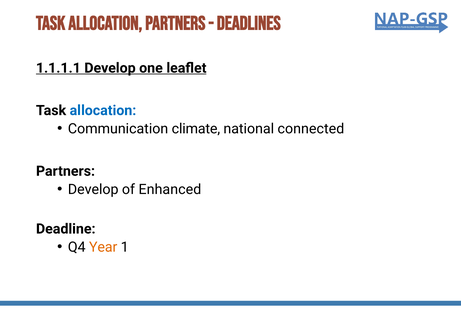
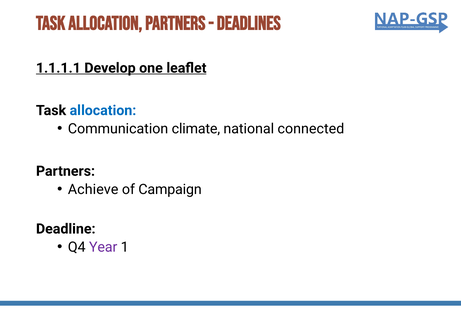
Develop: Develop -> Achieve (93, 189)
Enhanced: Enhanced -> Campaign (170, 189)
Year colour: orange -> purple (103, 247)
